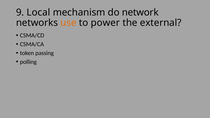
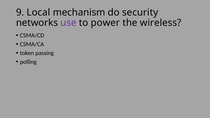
network: network -> security (140, 12)
use colour: orange -> purple (68, 23)
external: external -> wireless (161, 23)
